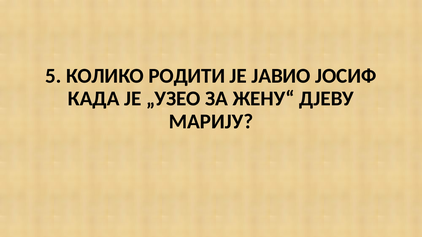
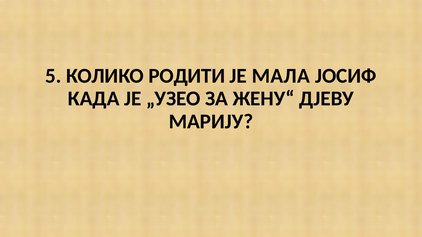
ЈАВИО: ЈАВИО -> МАЛА (281, 76)
